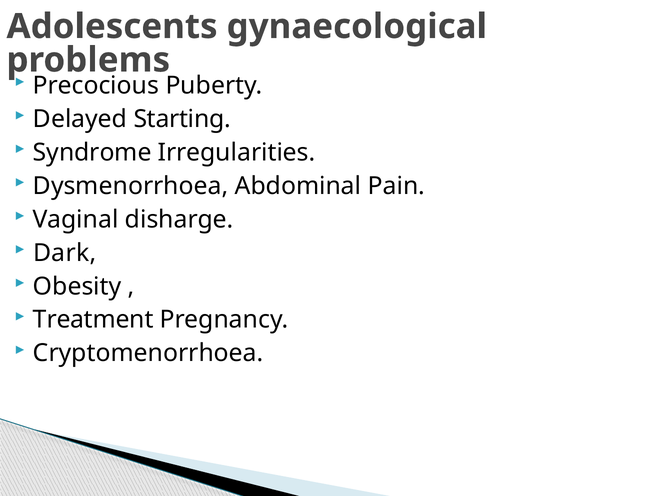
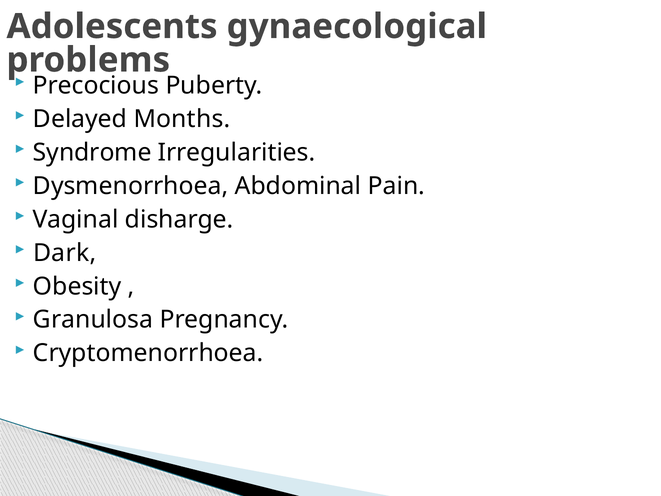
Starting: Starting -> Months (182, 119)
Treatment: Treatment -> Granulosa (93, 320)
